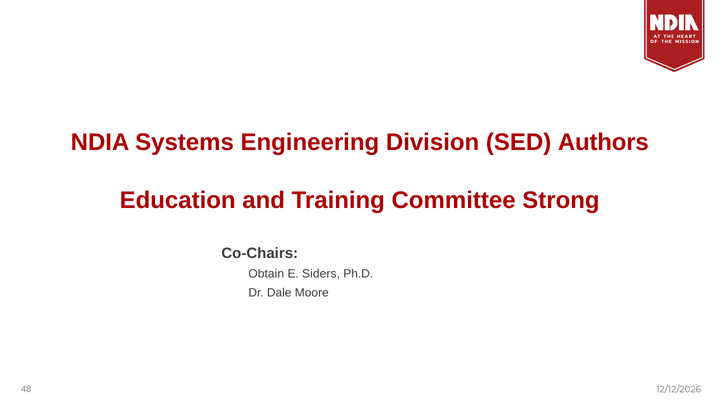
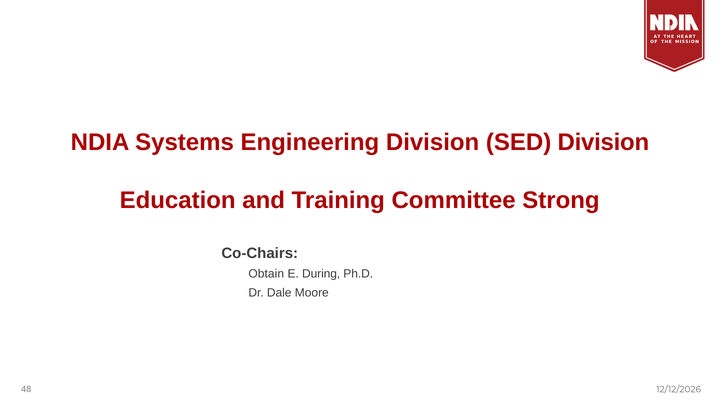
SED Authors: Authors -> Division (603, 143)
Siders: Siders -> During (321, 274)
